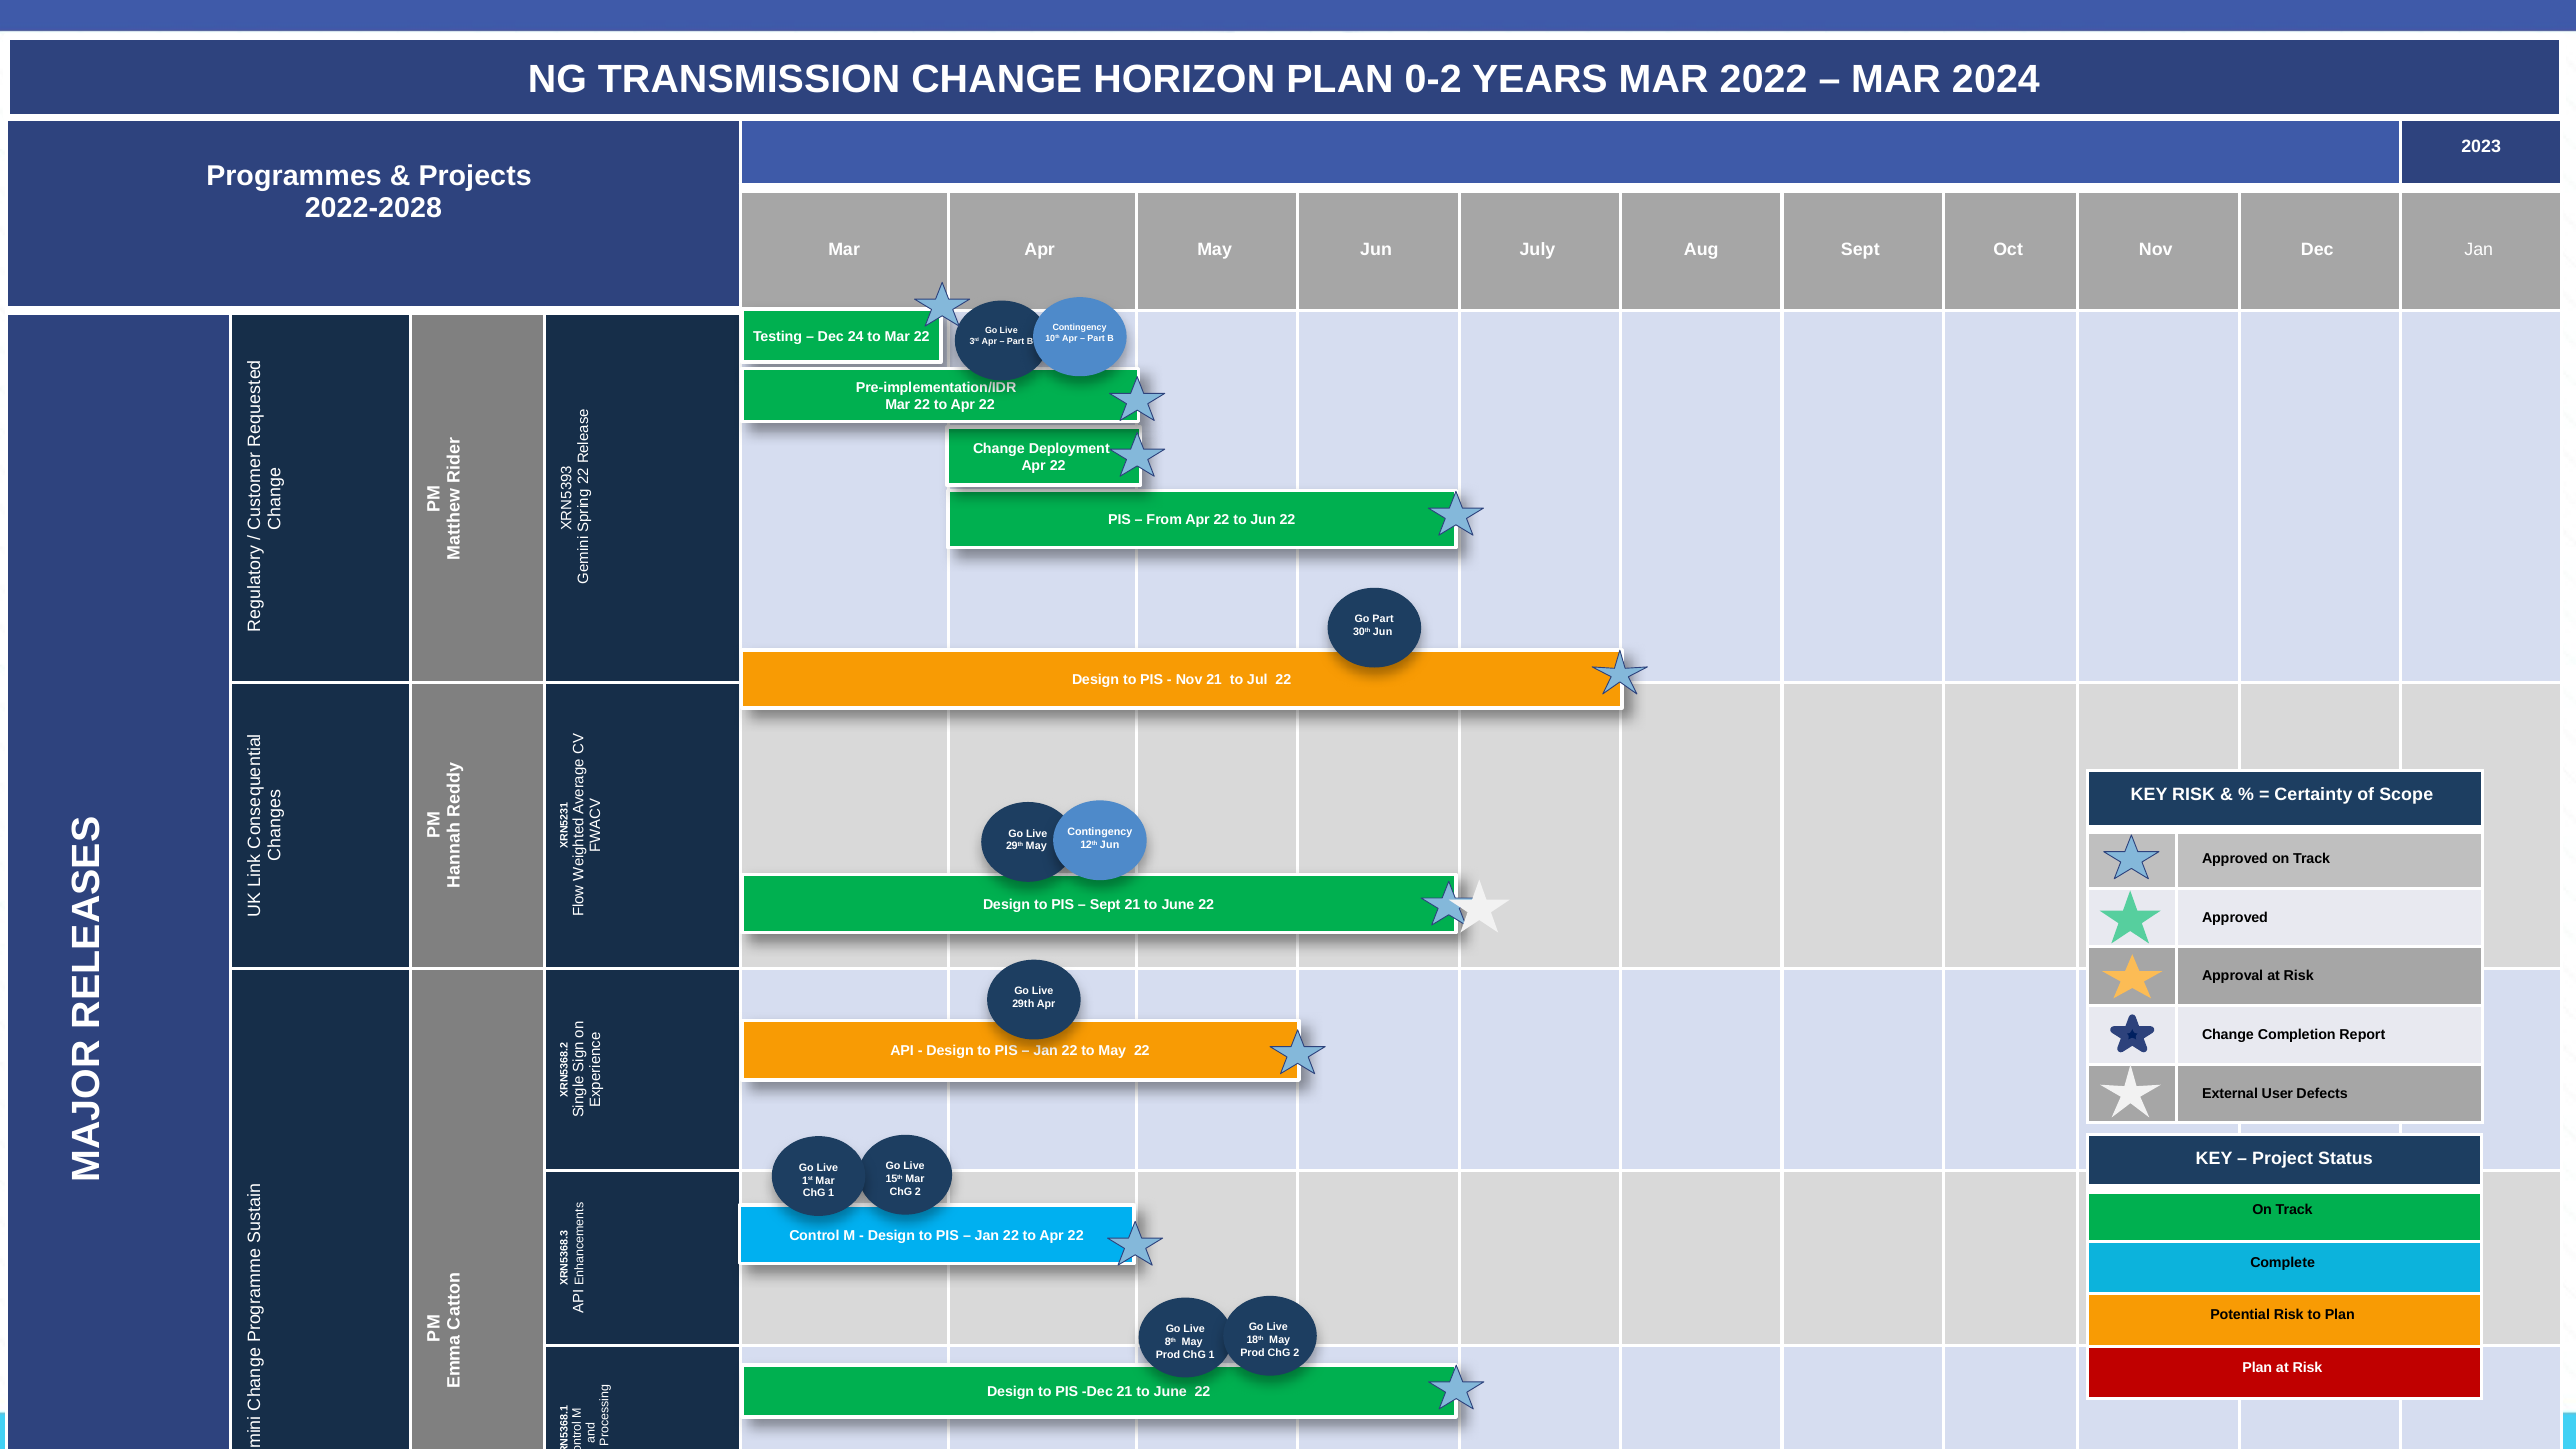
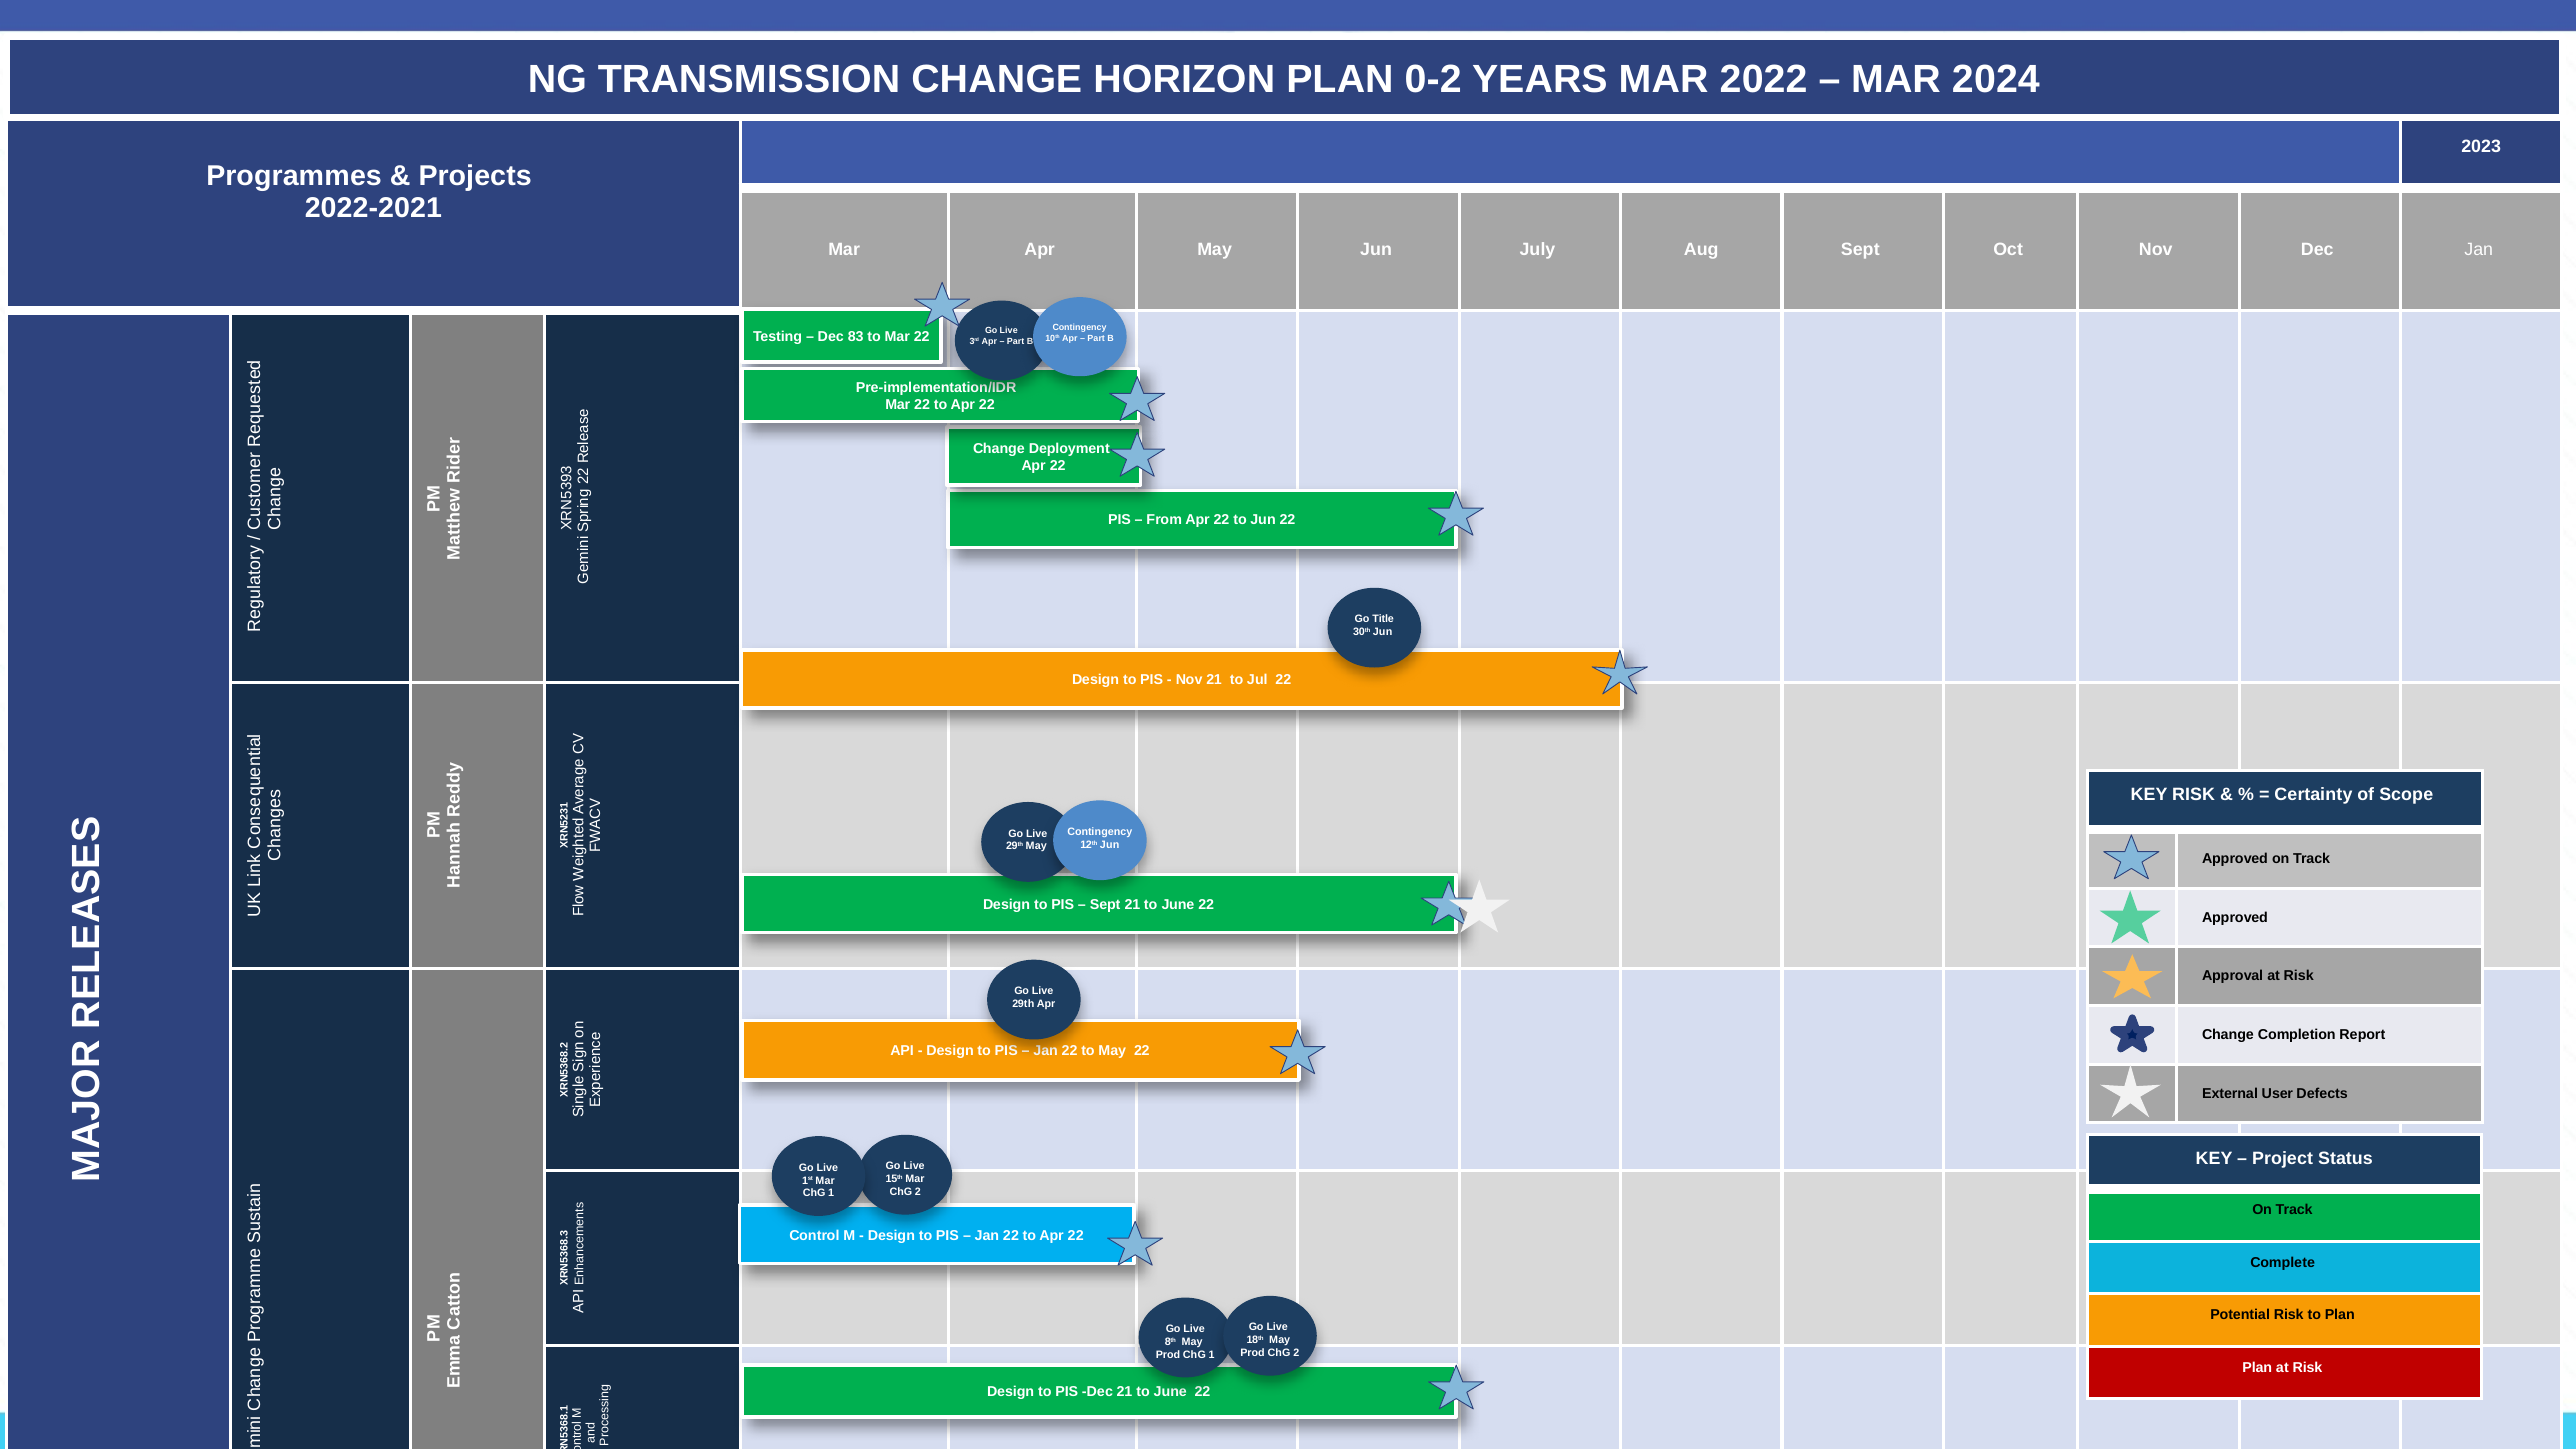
2022-2028: 2022-2028 -> 2022-2021 (373, 208)
24: 24 -> 83 (856, 337)
Go Part: Part -> Title (1383, 619)
